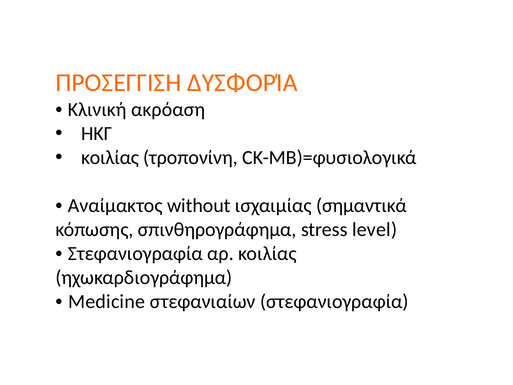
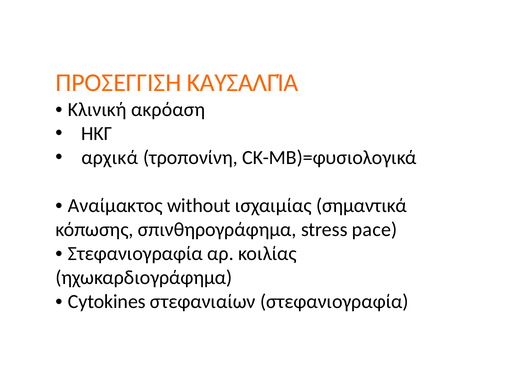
ΔΥΣΦΟΡΊΑ: ΔΥΣΦΟΡΊΑ -> ΚΑΥΣΑΛΓΊΑ (243, 83)
κοιλίας: κοιλίας -> αρχικά (110, 158)
level: level -> pace (375, 229)
Medicine: Medicine -> Cytokines (107, 301)
